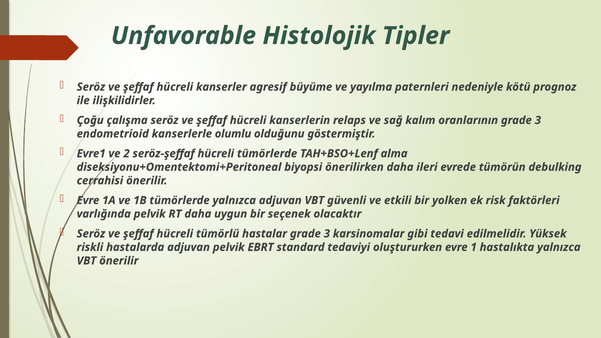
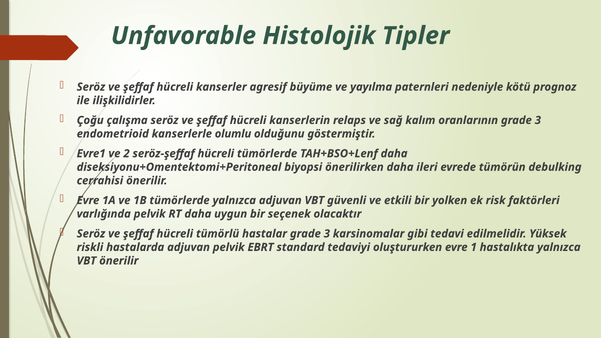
TAH+BSO+Lenf alma: alma -> daha (394, 154)
